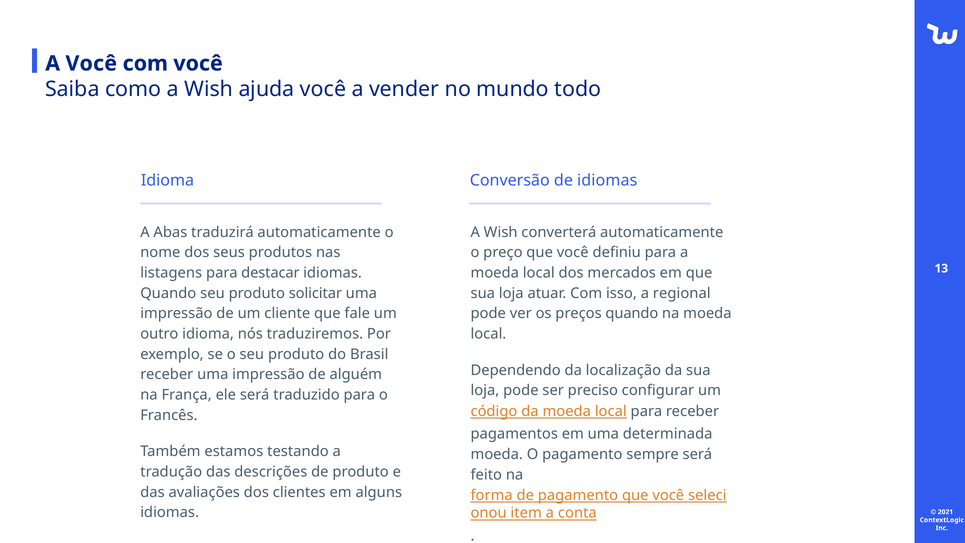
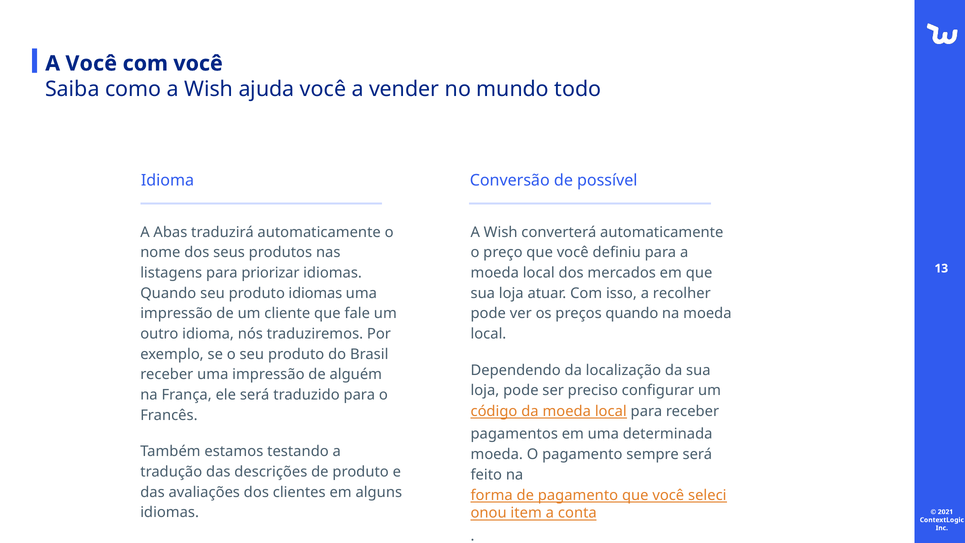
de idiomas: idiomas -> possível (607, 181)
destacar: destacar -> priorizar (270, 273)
regional: regional -> recolher (682, 293)
produto solicitar: solicitar -> idiomas (315, 293)
